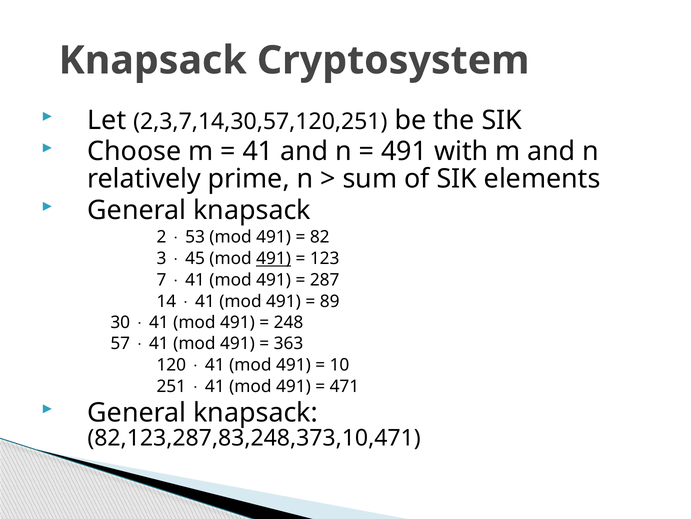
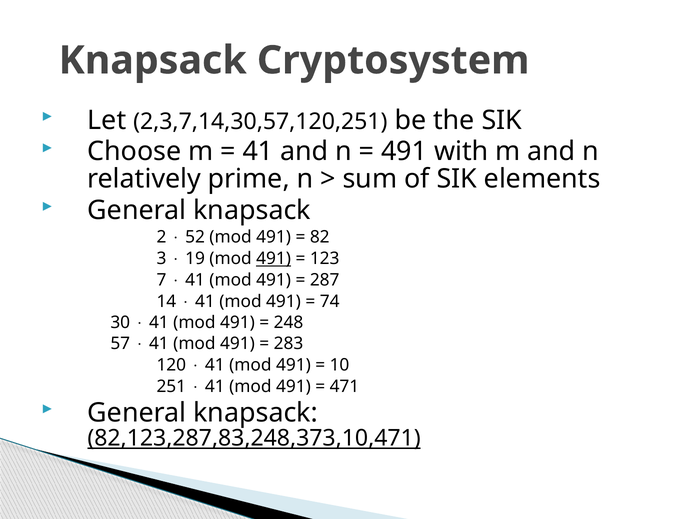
53: 53 -> 52 (195, 237)
45: 45 -> 19 (195, 258)
89: 89 -> 74 (330, 301)
363: 363 -> 283 (289, 343)
82,123,287,83,248,373,10,471 underline: none -> present (254, 438)
